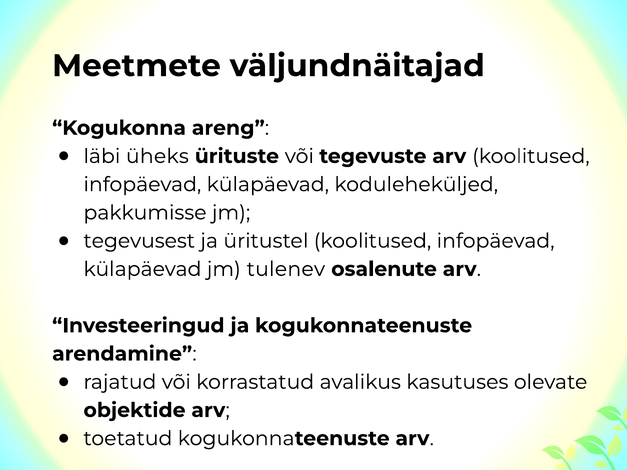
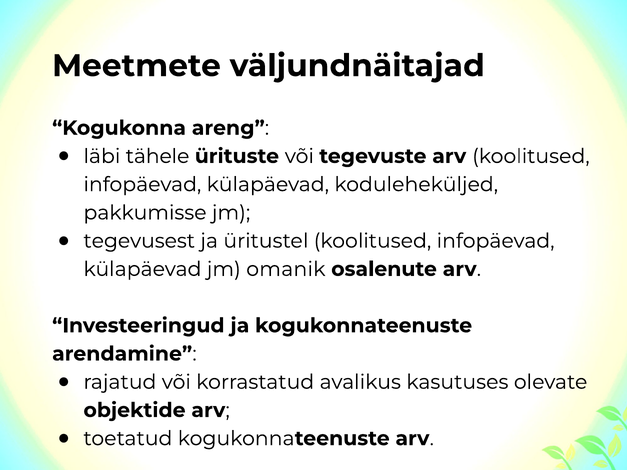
üheks: üheks -> tähele (158, 156)
tulenev: tulenev -> omanik (286, 269)
